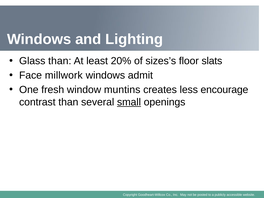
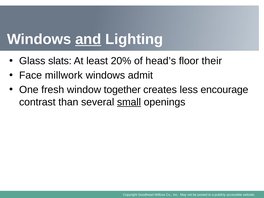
and underline: none -> present (88, 39)
Glass than: than -> slats (60, 61)
sizes’s: sizes’s -> head’s (161, 61)
slats: slats -> their (212, 61)
muntins: muntins -> together (122, 90)
